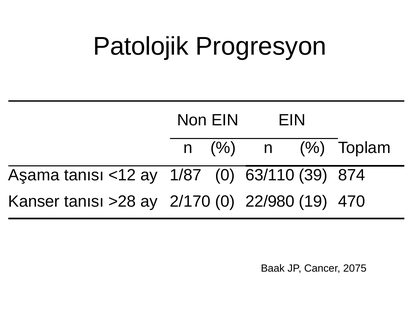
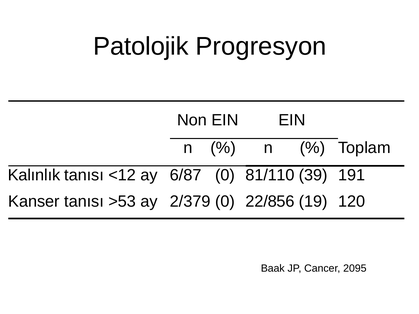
Aşama: Aşama -> Kalınlık (34, 175)
1/87: 1/87 -> 6/87 (186, 175)
63/110: 63/110 -> 81/110 (270, 175)
874: 874 -> 191 (352, 175)
>28: >28 -> >53 (122, 202)
2/170: 2/170 -> 2/379 (190, 202)
22/980: 22/980 -> 22/856 (270, 202)
470: 470 -> 120 (352, 202)
2075: 2075 -> 2095 (355, 268)
